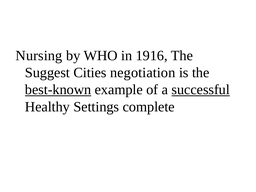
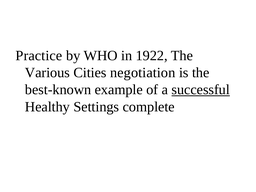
Nursing: Nursing -> Practice (39, 56)
1916: 1916 -> 1922 (152, 56)
Suggest: Suggest -> Various (47, 73)
best-known underline: present -> none (58, 90)
